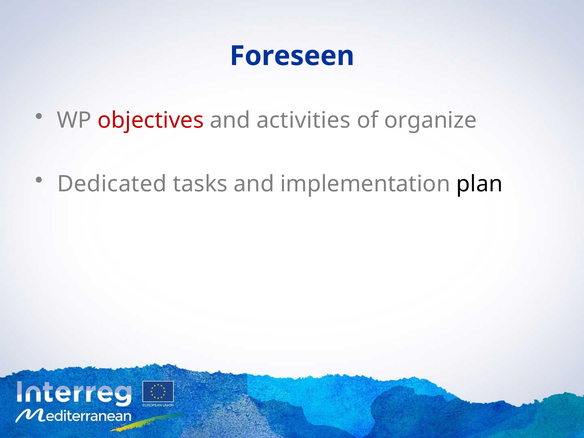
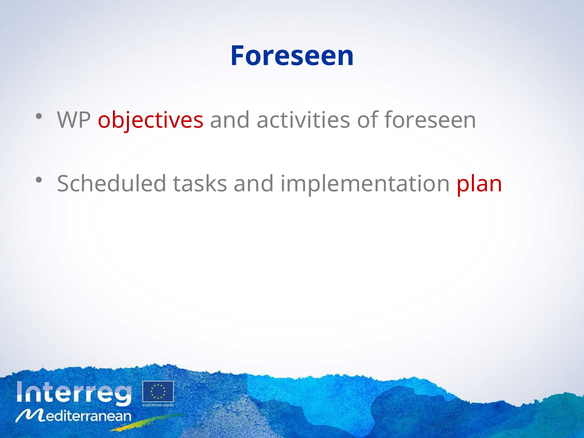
of organize: organize -> foreseen (431, 120)
Dedicated: Dedicated -> Scheduled (112, 184)
plan colour: black -> red (480, 184)
